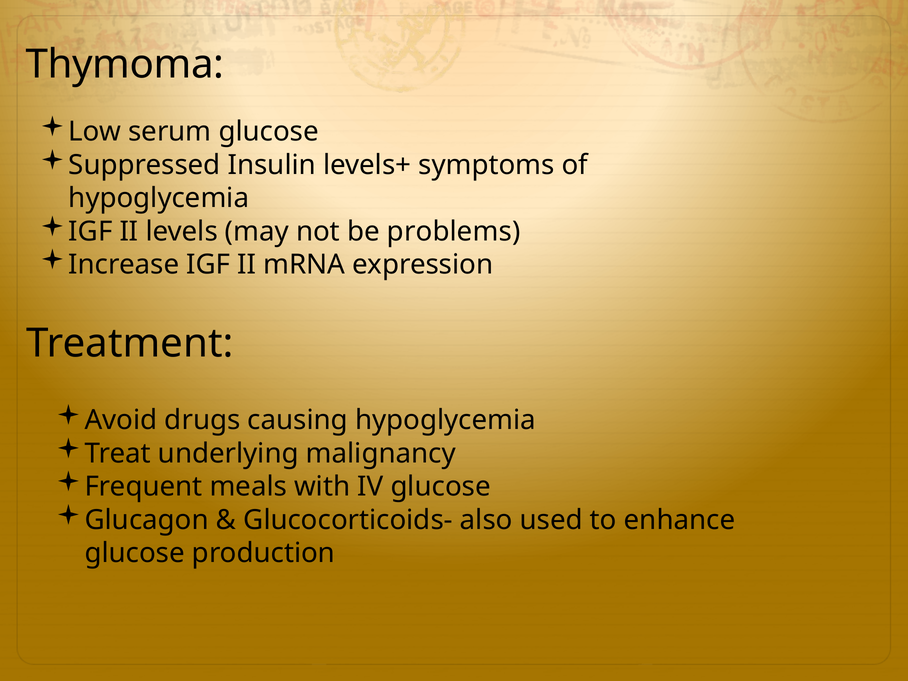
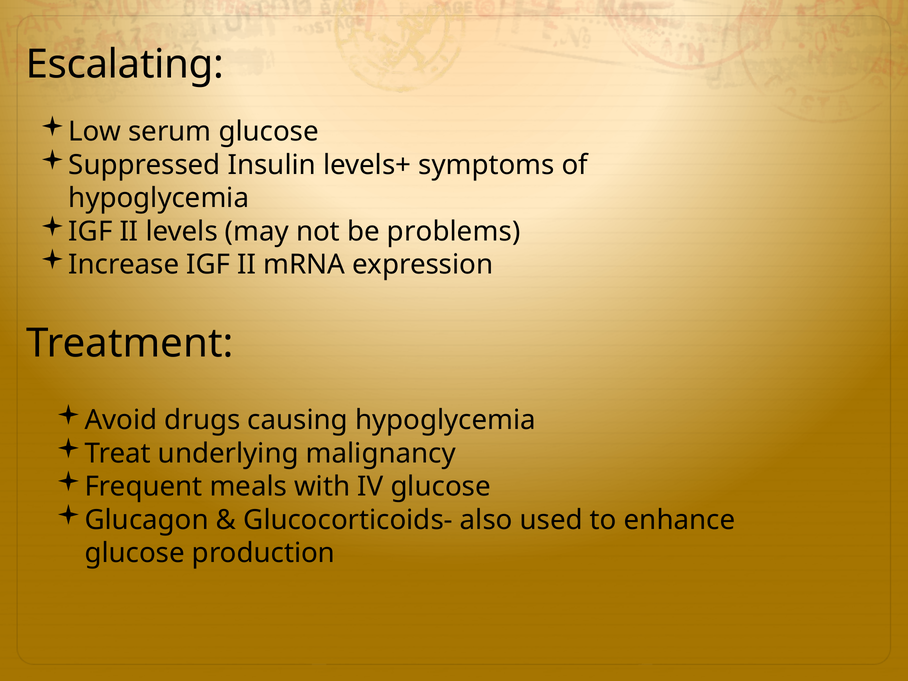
Thymoma: Thymoma -> Escalating (125, 65)
